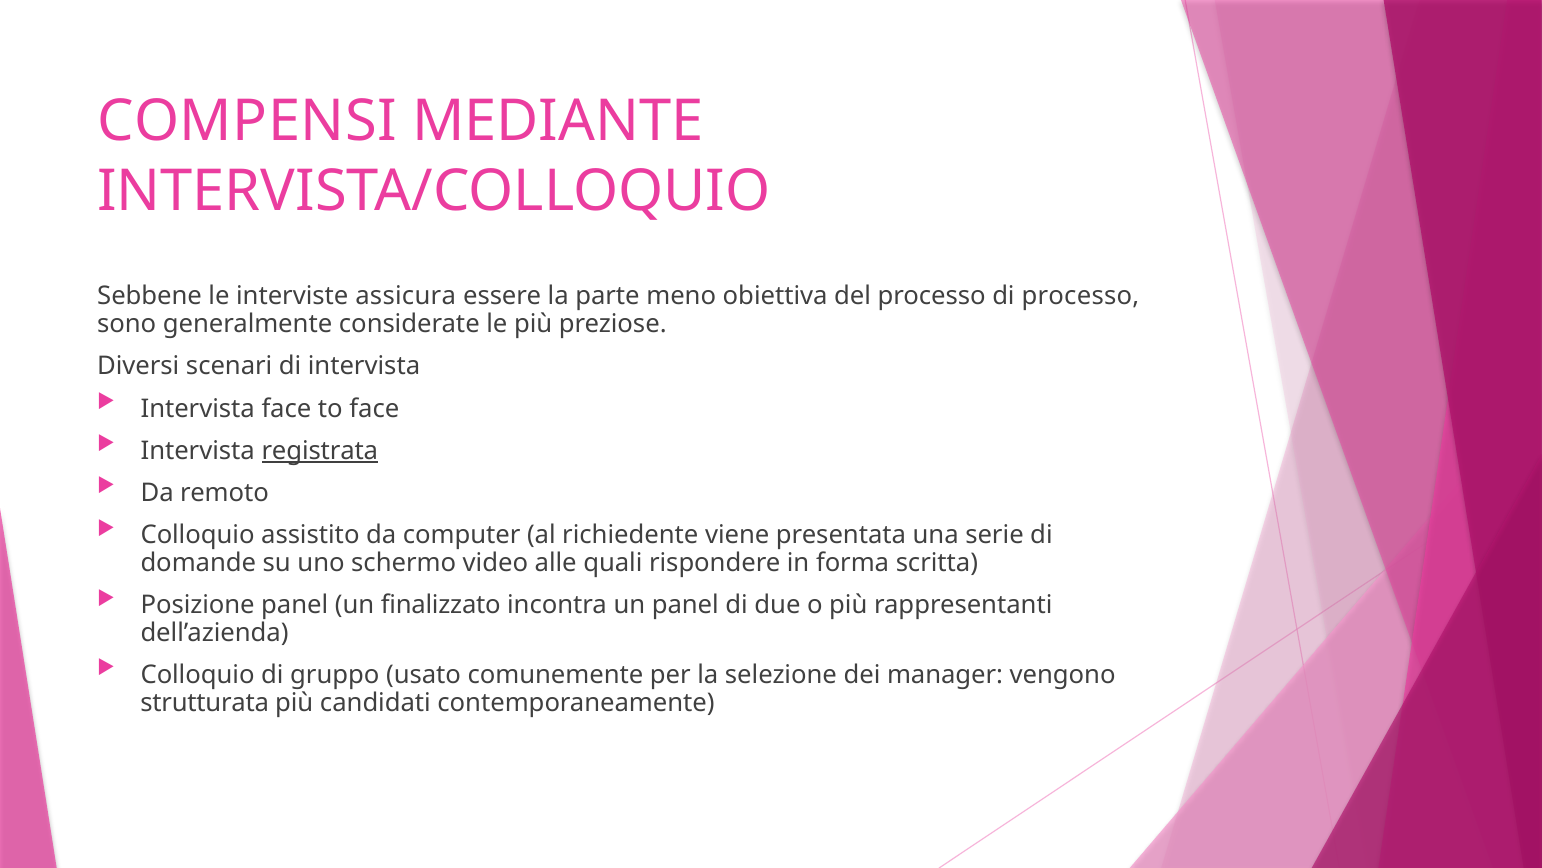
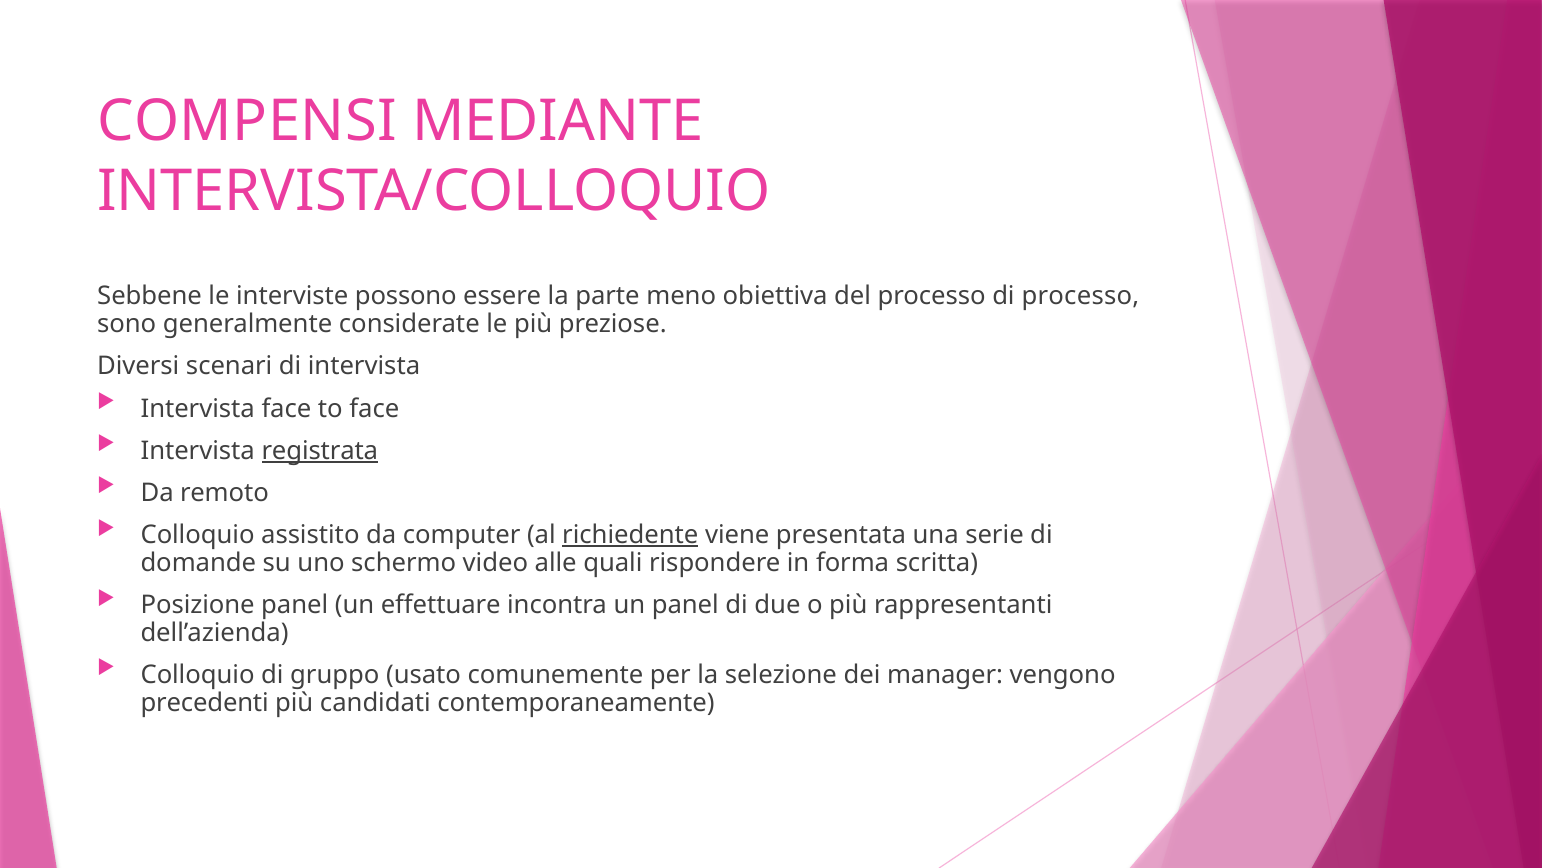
assicura: assicura -> possono (406, 296)
richiedente underline: none -> present (630, 535)
finalizzato: finalizzato -> effettuare (441, 605)
strutturata: strutturata -> precedenti (205, 702)
